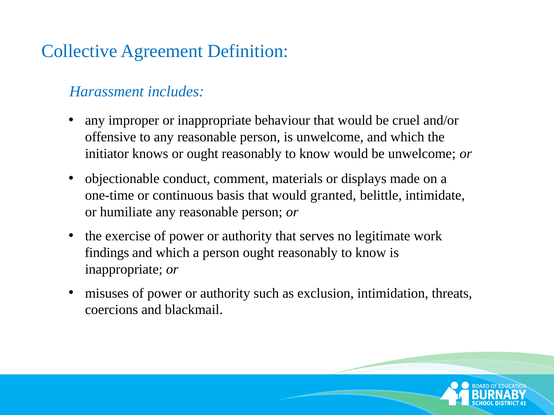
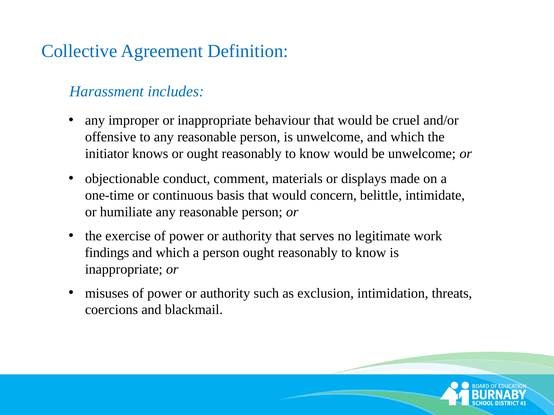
granted: granted -> concern (333, 196)
